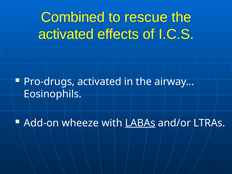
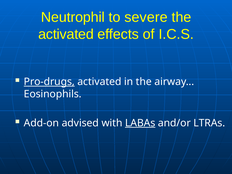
Combined: Combined -> Neutrophil (73, 17)
rescue: rescue -> severe (146, 17)
Pro-drugs underline: none -> present (49, 82)
wheeze: wheeze -> advised (80, 123)
